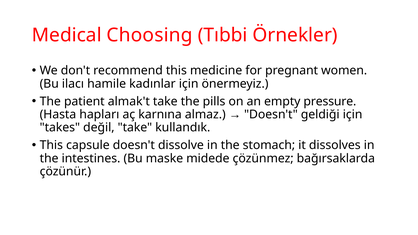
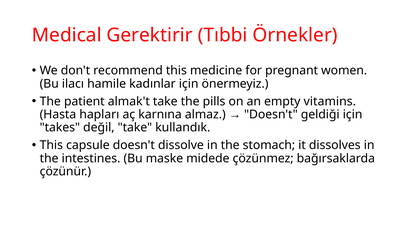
Choosing: Choosing -> Gerektirir (150, 35)
pressure: pressure -> vitamins (330, 101)
